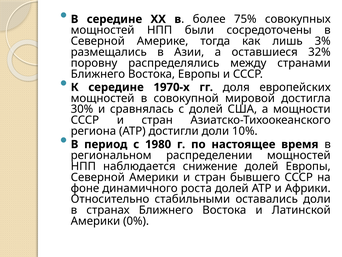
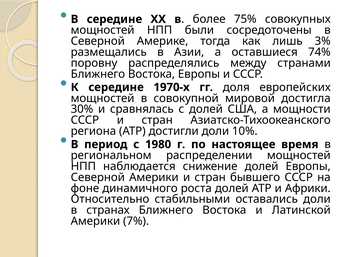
32%: 32% -> 74% (319, 52)
0%: 0% -> 7% (136, 221)
